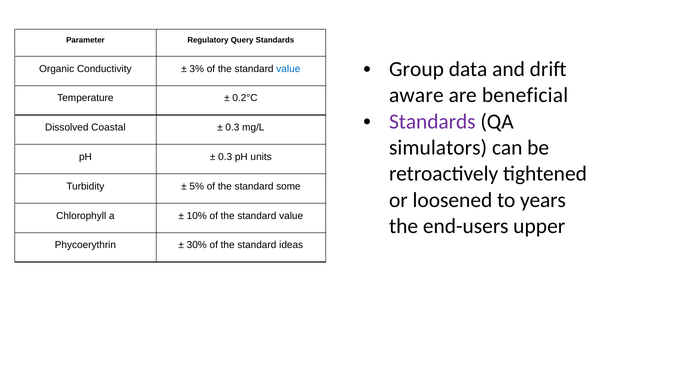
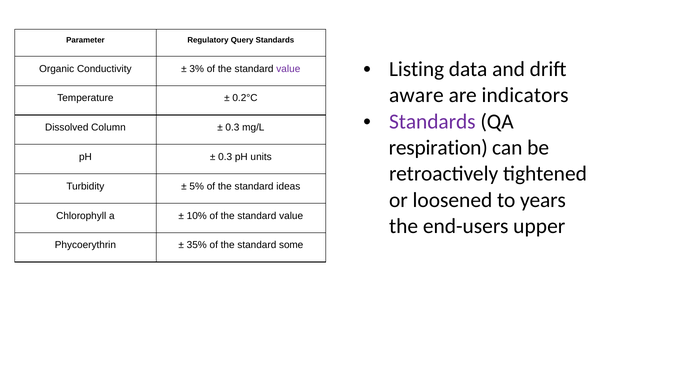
Group: Group -> Listing (417, 69)
value colour: blue -> purple (288, 69)
beneficial: beneficial -> indicators (525, 95)
Coastal: Coastal -> Column (108, 128)
simulators: simulators -> respiration (438, 148)
some: some -> ideas (288, 186)
30%: 30% -> 35% (197, 245)
ideas: ideas -> some (291, 245)
